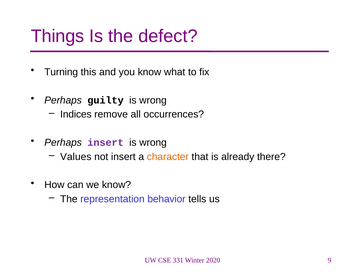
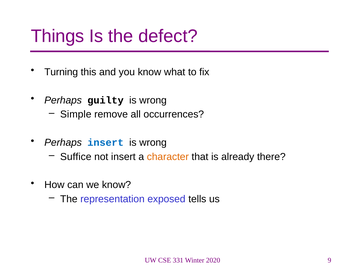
Indices: Indices -> Simple (76, 114)
insert colour: purple -> blue (106, 142)
Values: Values -> Suffice (76, 156)
behavior: behavior -> exposed (166, 199)
